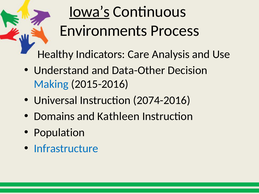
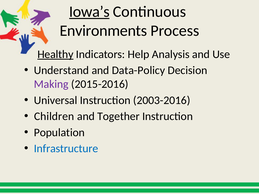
Healthy underline: none -> present (55, 54)
Care: Care -> Help (138, 54)
Data-Other: Data-Other -> Data-Policy (138, 70)
Making colour: blue -> purple (51, 84)
2074-2016: 2074-2016 -> 2003-2016 (162, 100)
Domains: Domains -> Children (54, 117)
Kathleen: Kathleen -> Together (118, 117)
